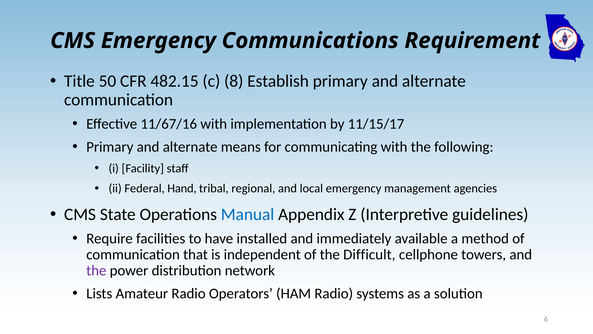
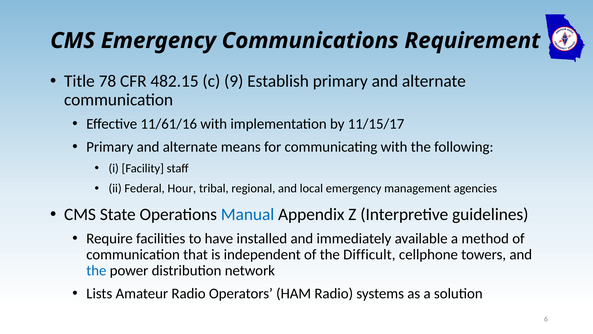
50: 50 -> 78 (107, 81)
8: 8 -> 9 (234, 81)
11/67/16: 11/67/16 -> 11/61/16 (169, 124)
Hand: Hand -> Hour (182, 188)
the colour: purple -> blue (96, 270)
